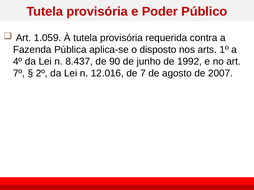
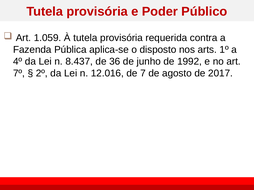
90: 90 -> 36 (115, 62)
2007: 2007 -> 2017 (220, 73)
